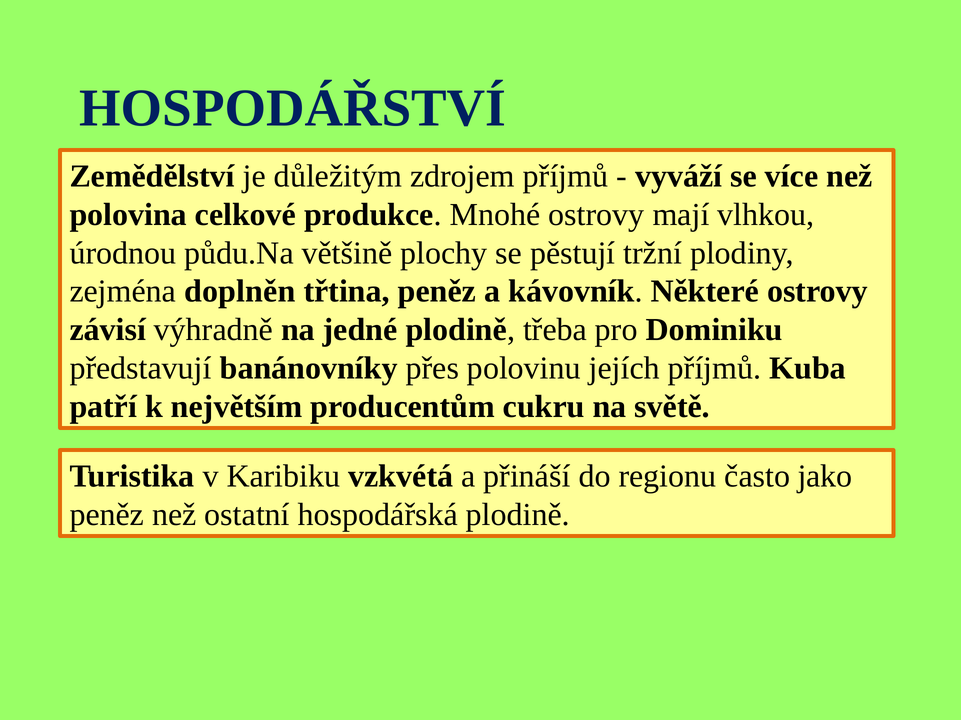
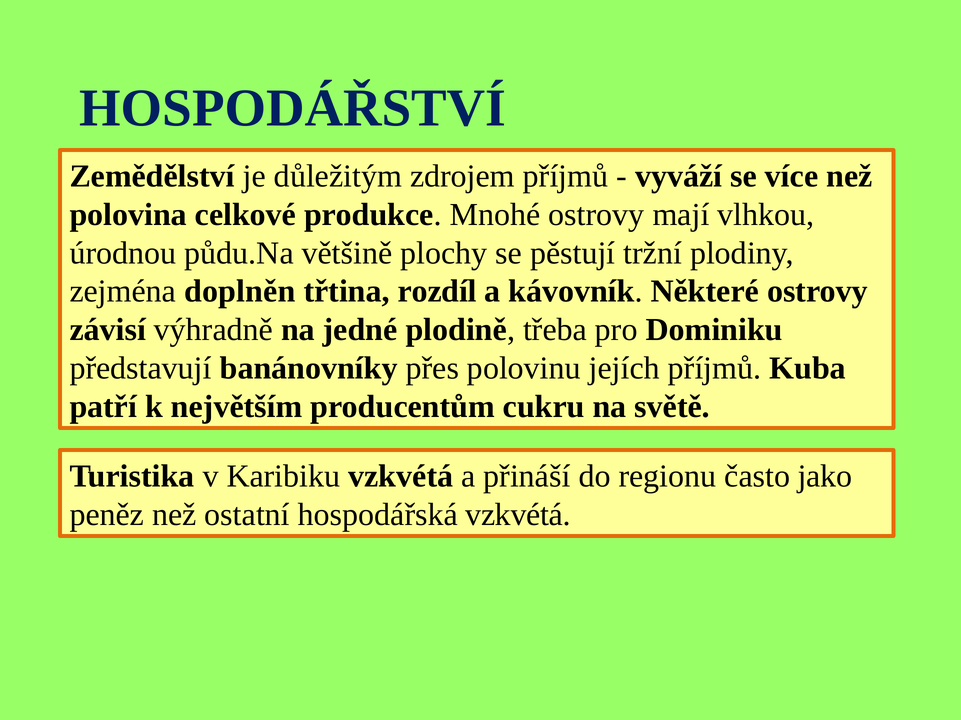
třtina peněz: peněz -> rozdíl (437, 292)
hospodářská plodině: plodině -> vzkvétá (518, 515)
